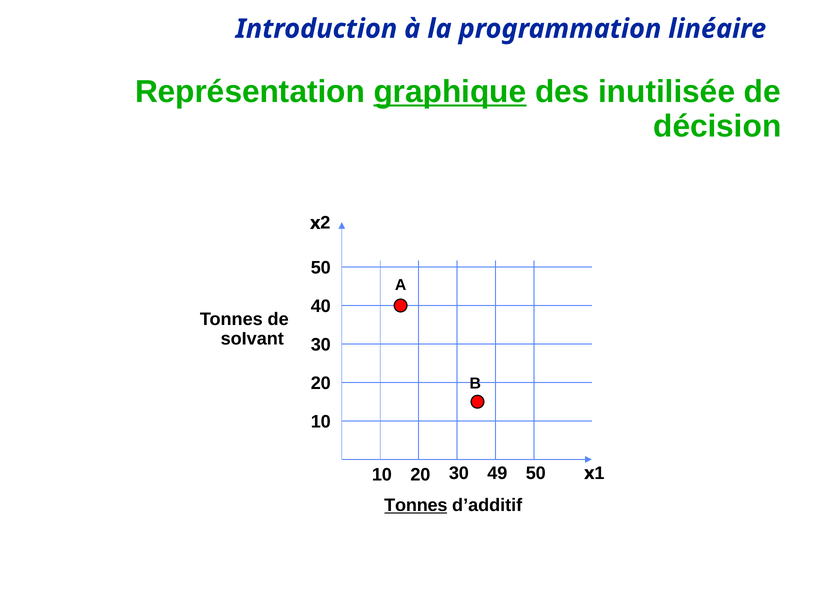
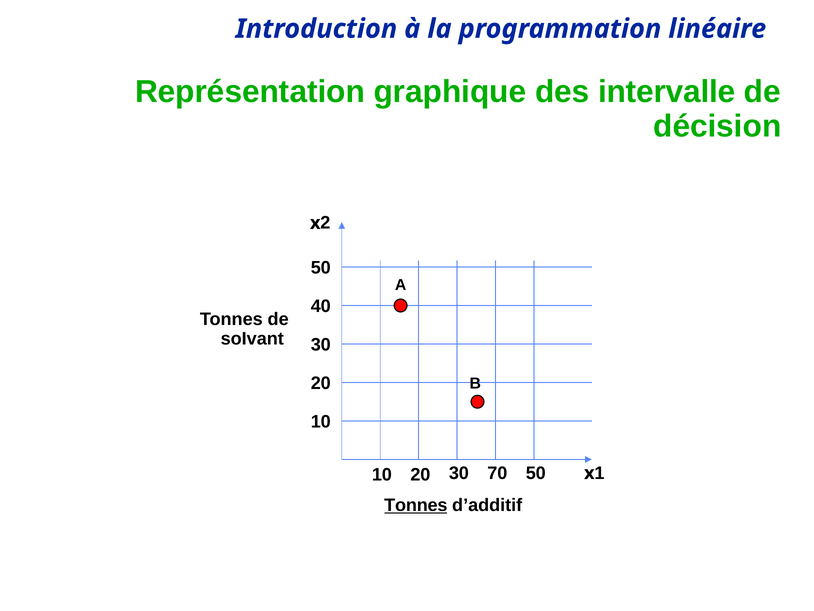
graphique underline: present -> none (450, 92)
inutilisée: inutilisée -> intervalle (667, 92)
49: 49 -> 70 (497, 473)
